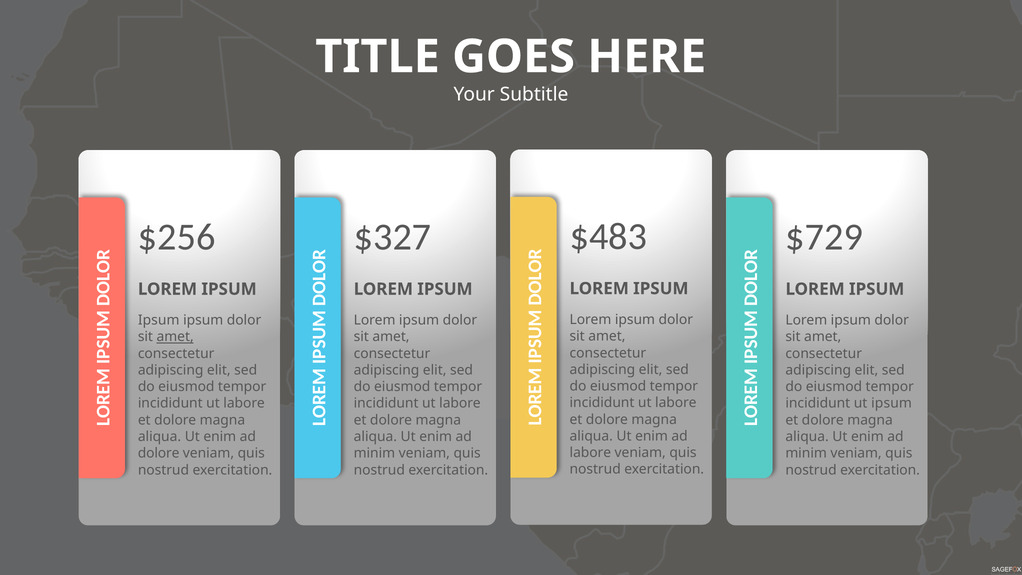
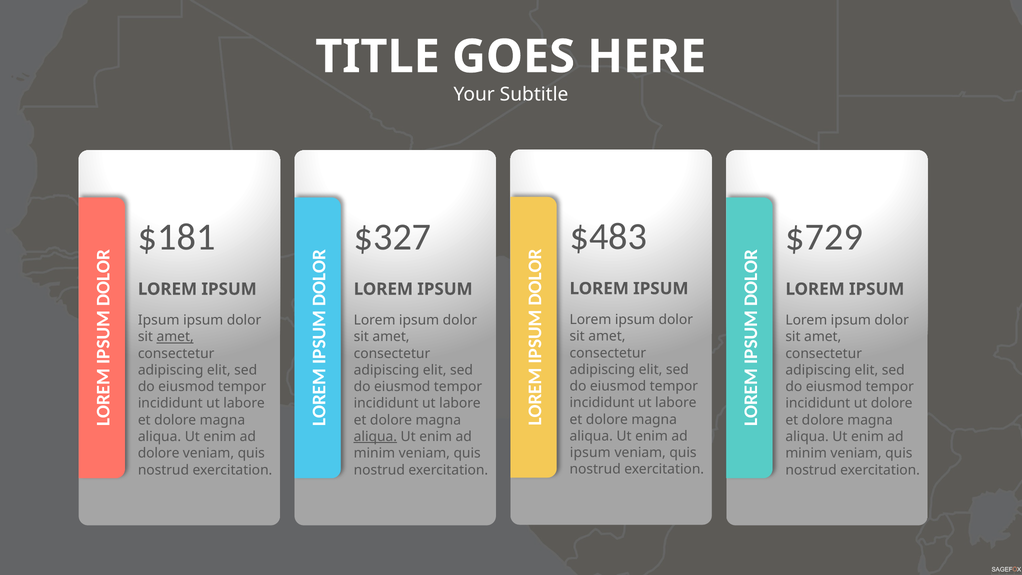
$256: $256 -> $181 (177, 237)
ut ipsum: ipsum -> dolore (892, 403)
aliqua underline: none -> present (375, 437)
labore: labore -> ipsum (590, 453)
